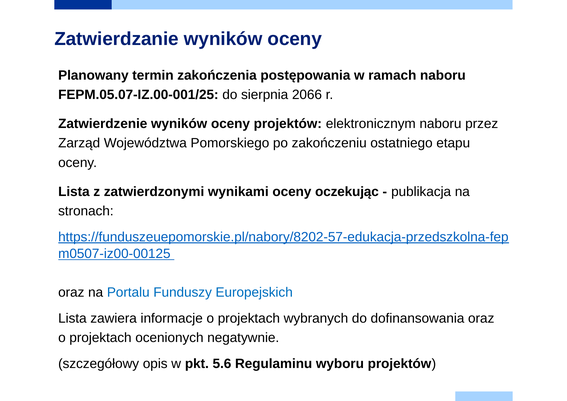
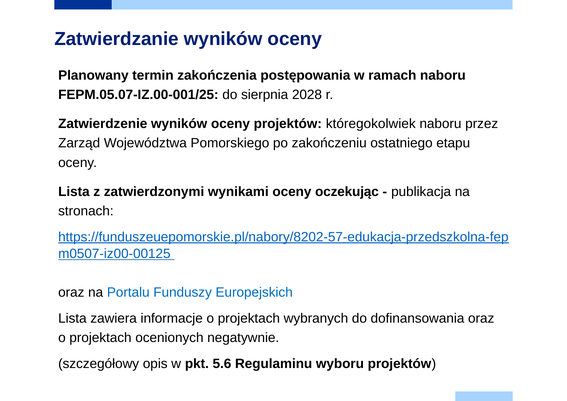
2066: 2066 -> 2028 (307, 95)
elektronicznym: elektronicznym -> któregokolwiek (371, 124)
